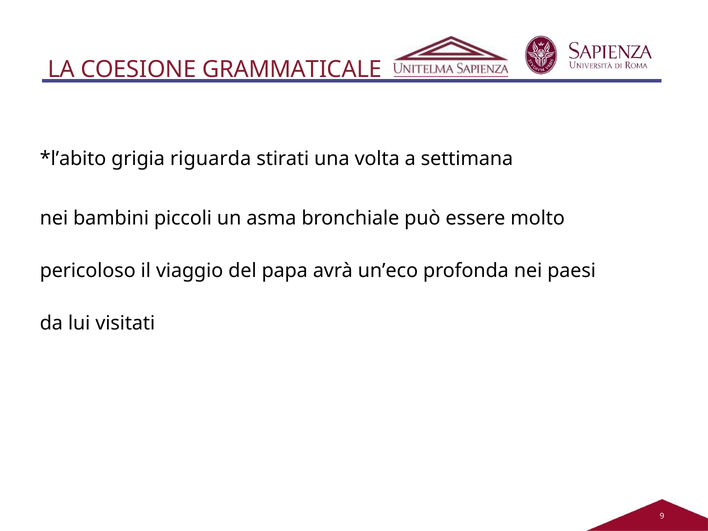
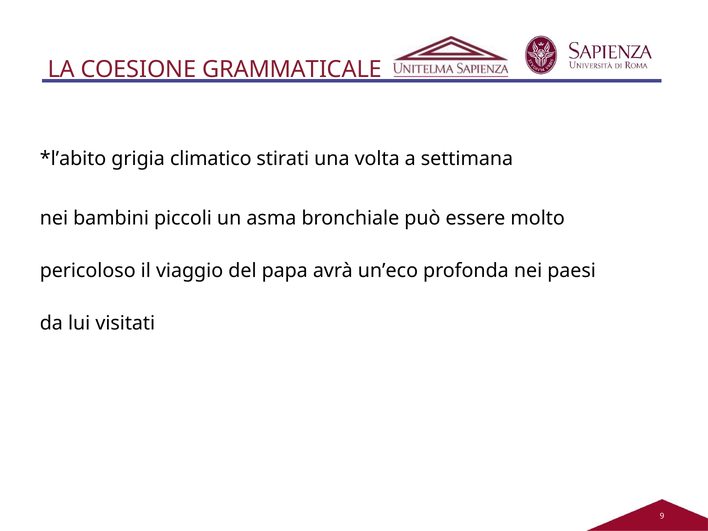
riguarda: riguarda -> climatico (211, 159)
